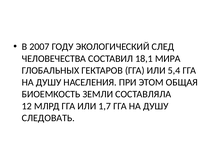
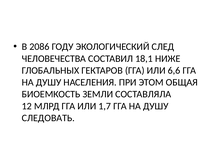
2007: 2007 -> 2086 (39, 47)
МИРА: МИРА -> НИЖЕ (168, 59)
5,4: 5,4 -> 6,6 (174, 71)
